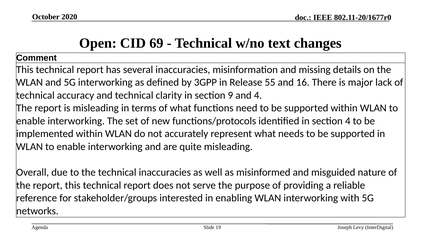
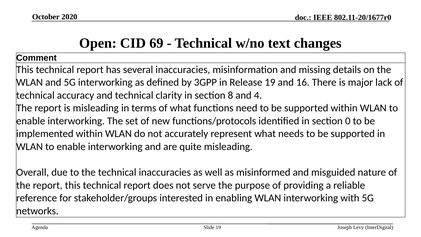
Release 55: 55 -> 19 (270, 82)
9: 9 -> 8 (230, 95)
section 4: 4 -> 0 (348, 121)
